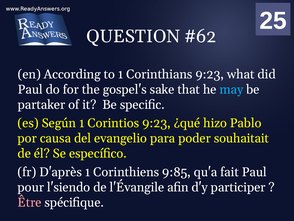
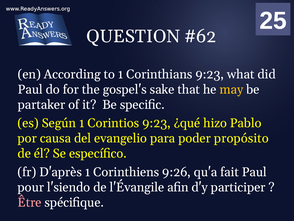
may colour: light blue -> yellow (231, 89)
souhaitait: souhaitait -> propósito (241, 138)
9:85: 9:85 -> 9:26 (176, 172)
